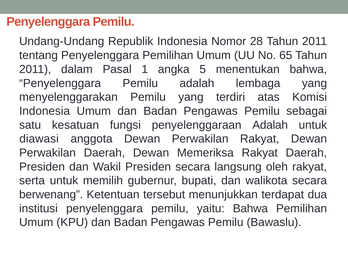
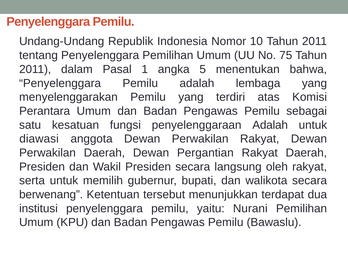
28: 28 -> 10 (256, 41)
65: 65 -> 75 (286, 55)
Indonesia: Indonesia -> Perantara (45, 111)
Memeriksa: Memeriksa -> Pergantian (205, 153)
yaitu Bahwa: Bahwa -> Nurani (250, 208)
